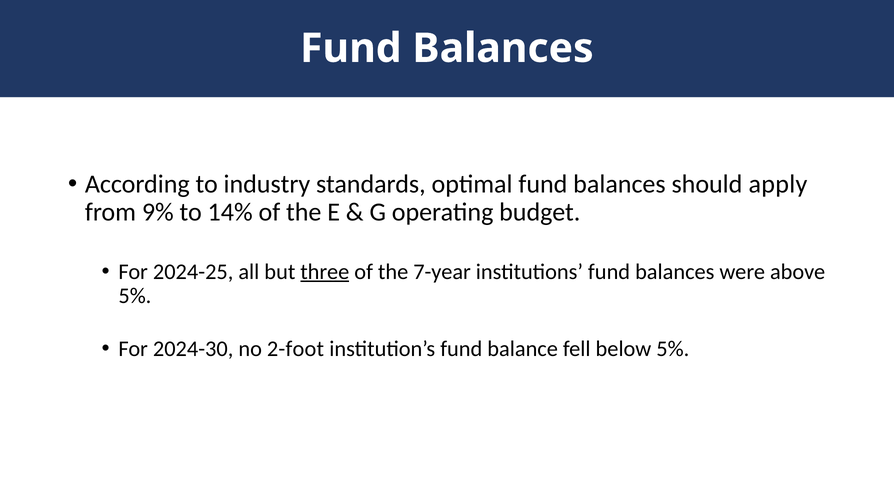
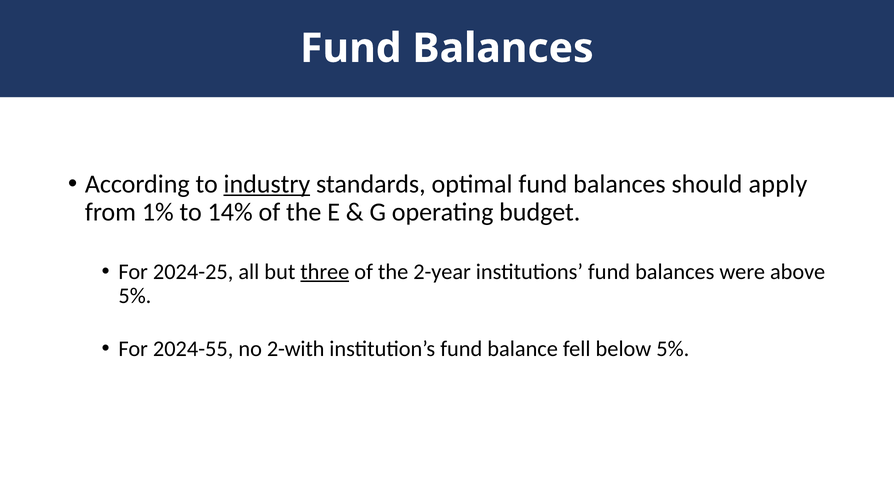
industry underline: none -> present (267, 184)
9%: 9% -> 1% (158, 212)
7-year: 7-year -> 2-year (442, 272)
2024-30: 2024-30 -> 2024-55 (193, 349)
2-foot: 2-foot -> 2-with (296, 349)
